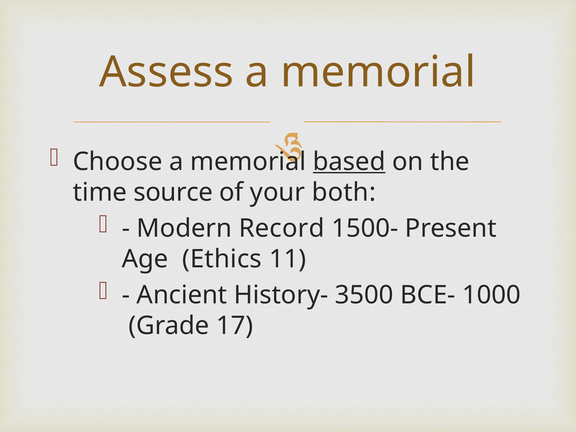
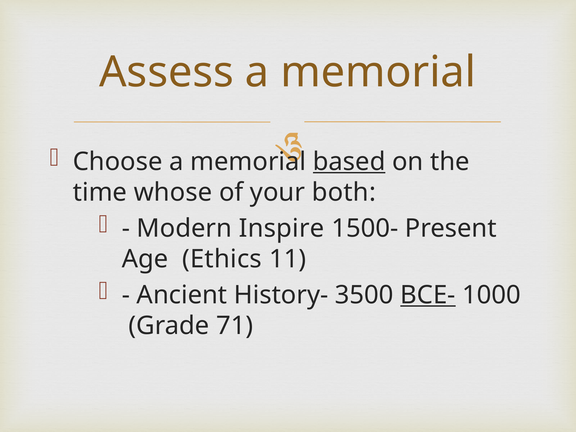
source: source -> whose (173, 192)
Record: Record -> Inspire (282, 228)
BCE- underline: none -> present (428, 295)
17: 17 -> 71 (235, 326)
